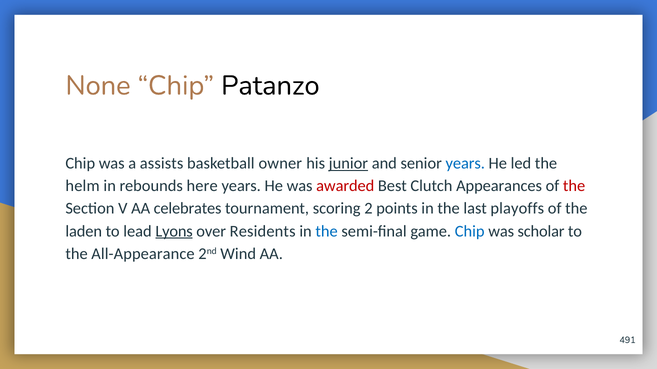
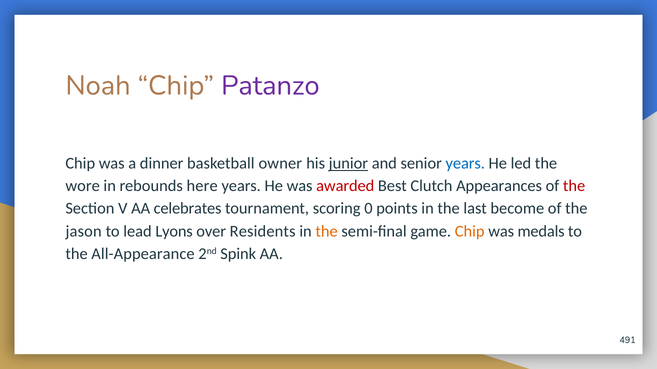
None: None -> Noah (98, 86)
Patanzo colour: black -> purple (270, 86)
assists: assists -> dinner (162, 164)
helm: helm -> wore (83, 186)
2: 2 -> 0 (368, 209)
playoffs: playoffs -> become (517, 209)
laden: laden -> jason (84, 232)
Lyons underline: present -> none (174, 232)
the colour: blue -> orange (327, 232)
Chip colour: blue -> orange (470, 232)
scholar: scholar -> medals (541, 232)
Wind: Wind -> Spink (238, 254)
